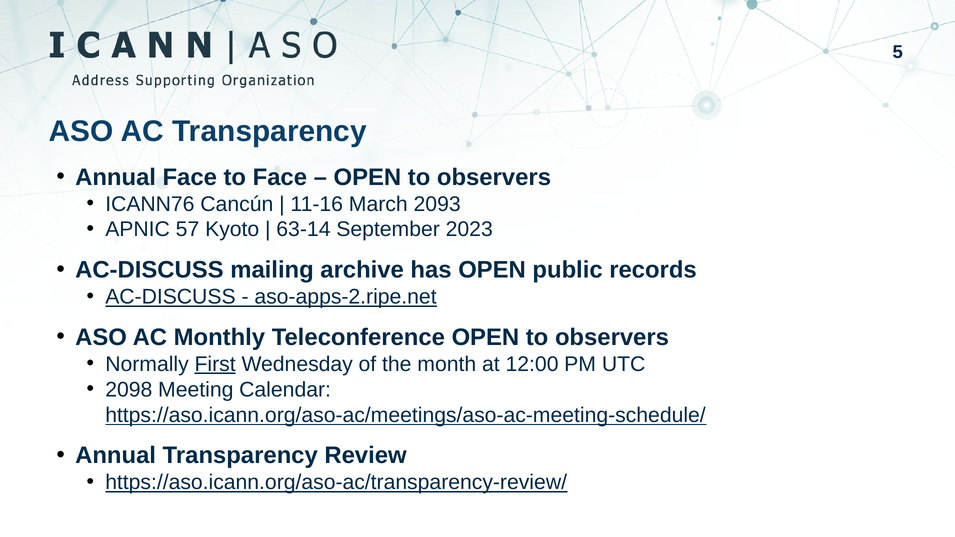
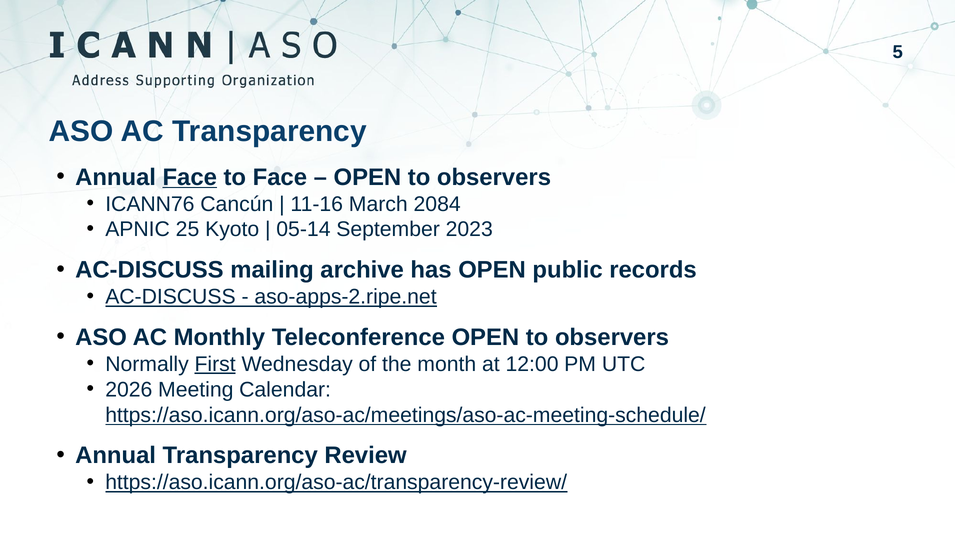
Face underline: none -> present (190, 177)
2093: 2093 -> 2084 (437, 204)
57: 57 -> 25 (188, 230)
63-14: 63-14 -> 05-14 (303, 230)
2098: 2098 -> 2026 (129, 390)
